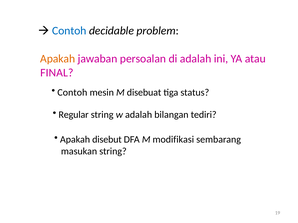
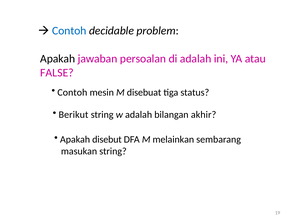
Apakah colour: orange -> black (58, 59)
FINAL: FINAL -> FALSE (57, 73)
Regular: Regular -> Berikut (74, 115)
tediri: tediri -> akhir (204, 115)
modifikasi: modifikasi -> melainkan (173, 140)
